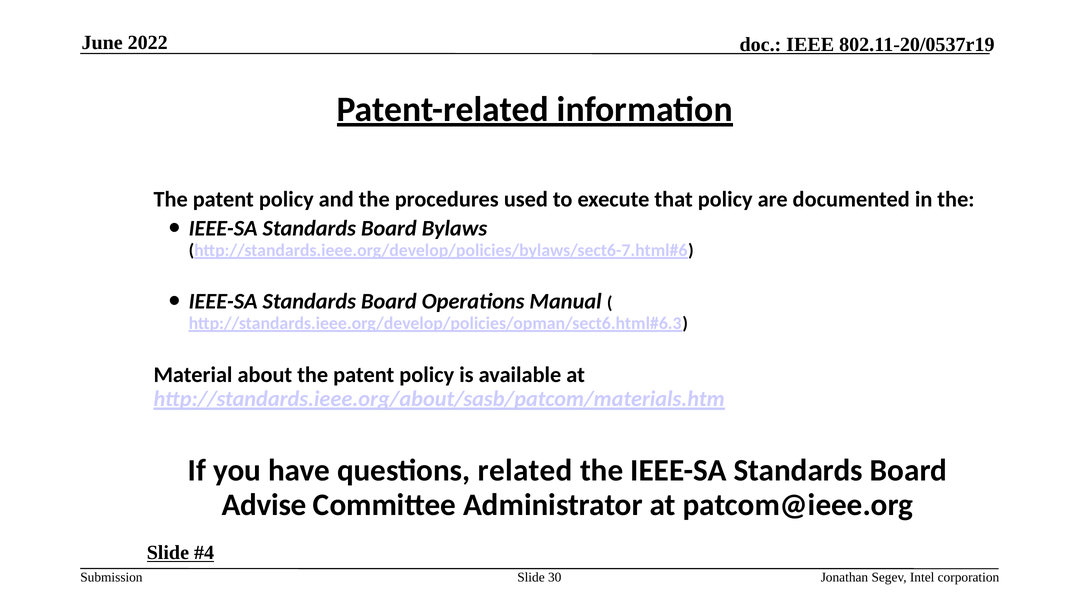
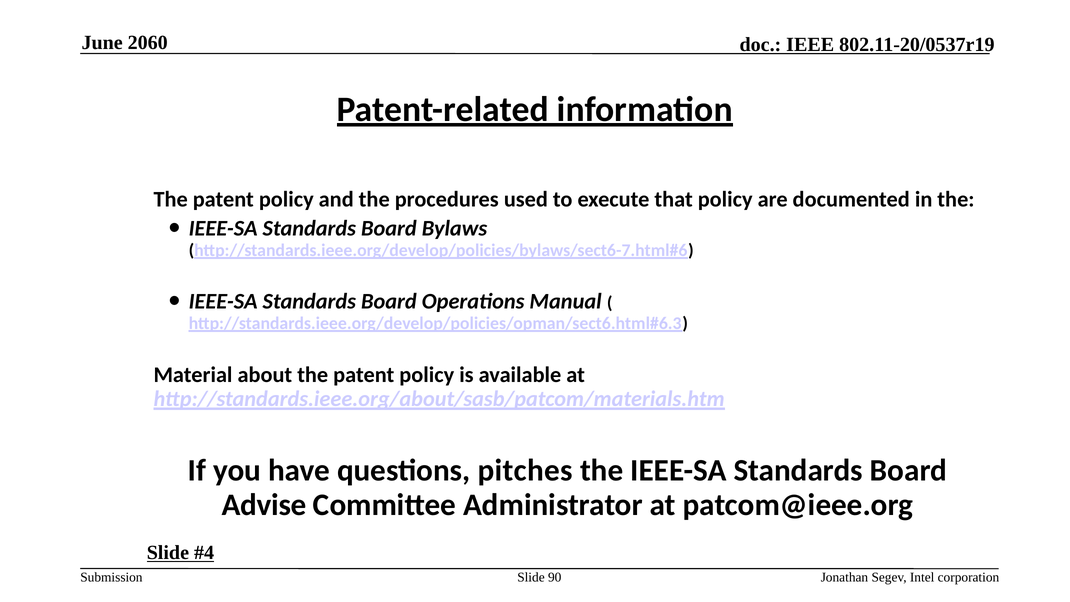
2022: 2022 -> 2060 (148, 43)
related: related -> pitches (525, 470)
30: 30 -> 90 (555, 577)
